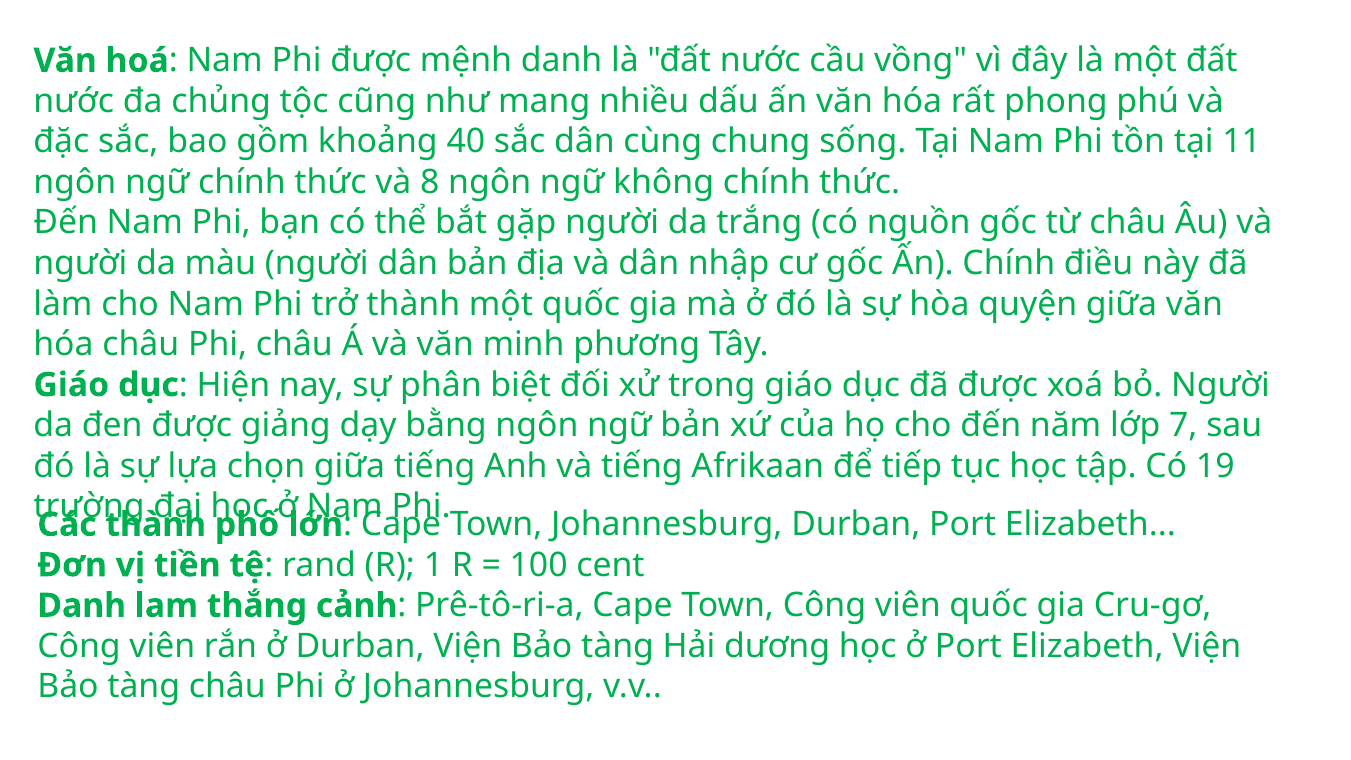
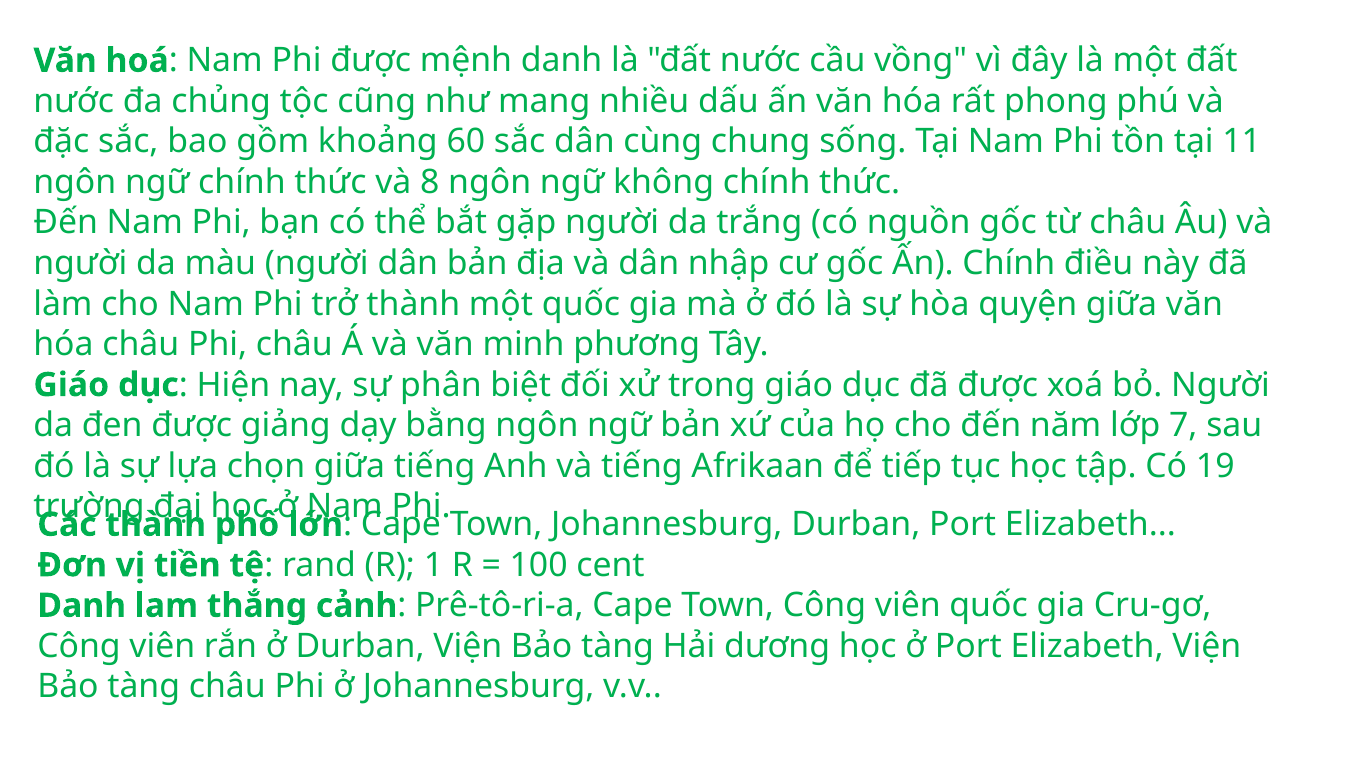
40: 40 -> 60 (466, 142)
